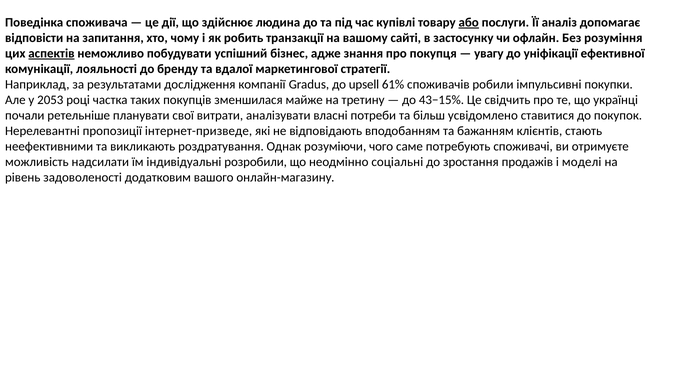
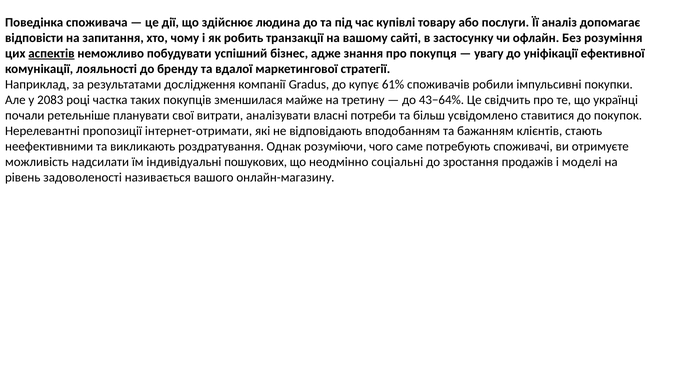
або underline: present -> none (469, 22)
upsell: upsell -> купує (364, 84)
2053: 2053 -> 2083 (50, 100)
43−15%: 43−15% -> 43−64% (442, 100)
інтернет-призведе: інтернет-призведе -> інтернет-отримати (199, 131)
розробили: розробили -> пошукових (256, 162)
додатковим: додатковим -> називається (158, 178)
